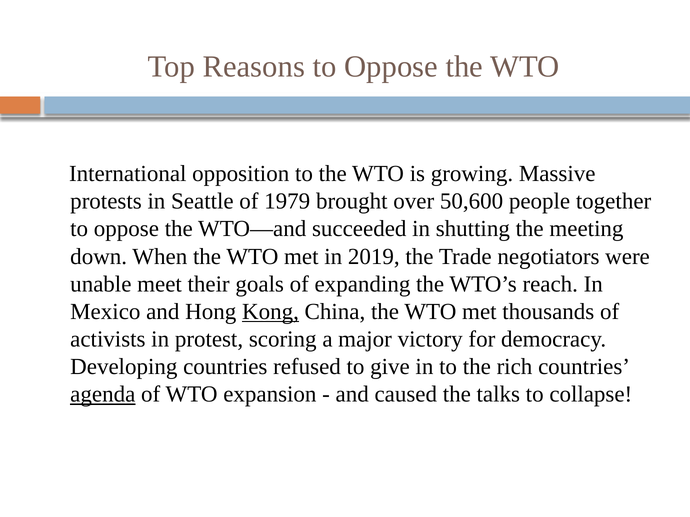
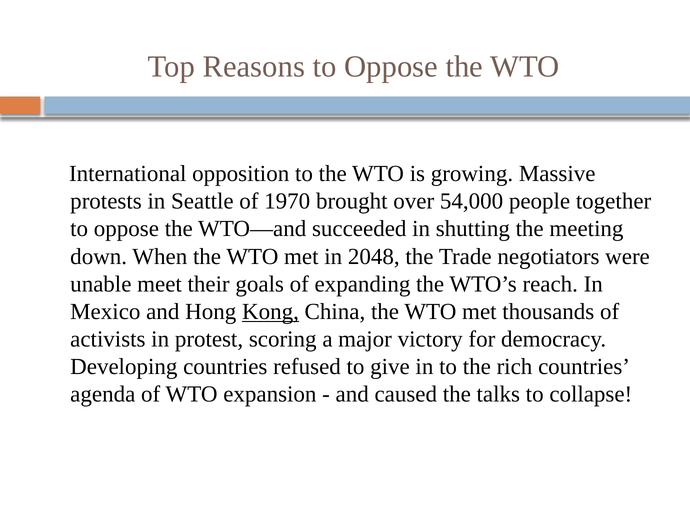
1979: 1979 -> 1970 (287, 201)
50,600: 50,600 -> 54,000 (472, 201)
2019: 2019 -> 2048 (374, 257)
agenda underline: present -> none (103, 395)
